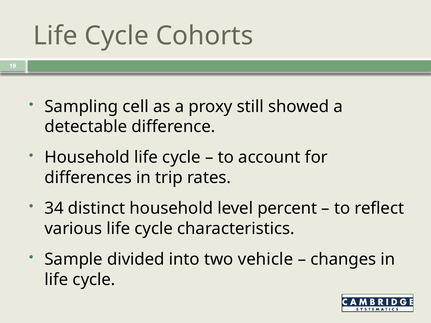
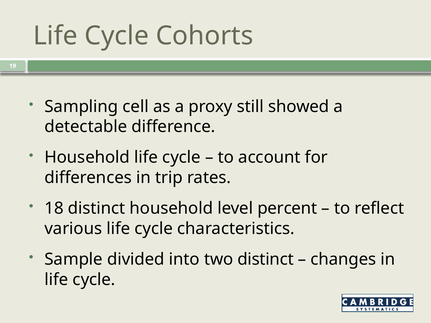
34: 34 -> 18 (54, 209)
two vehicle: vehicle -> distinct (266, 260)
